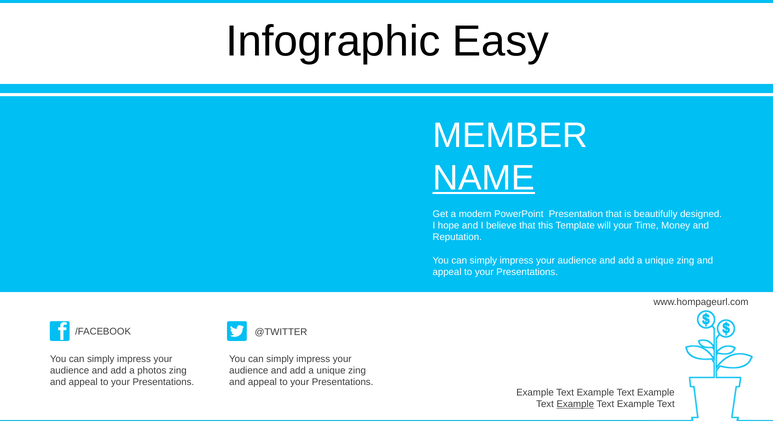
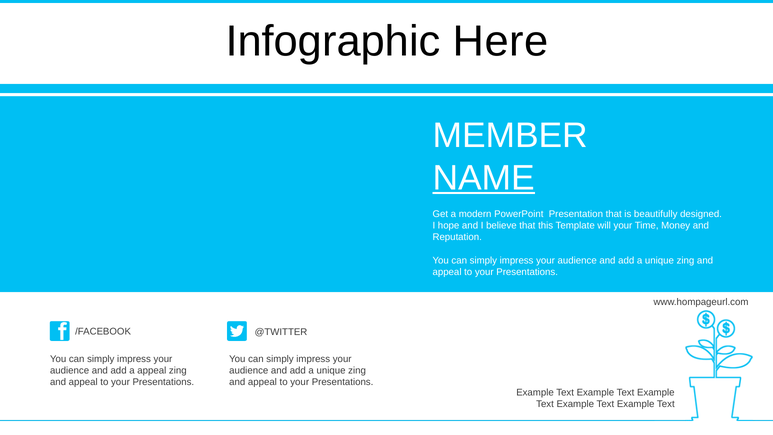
Easy: Easy -> Here (501, 41)
a photos: photos -> appeal (152, 370)
Example underline: present -> none (575, 404)
